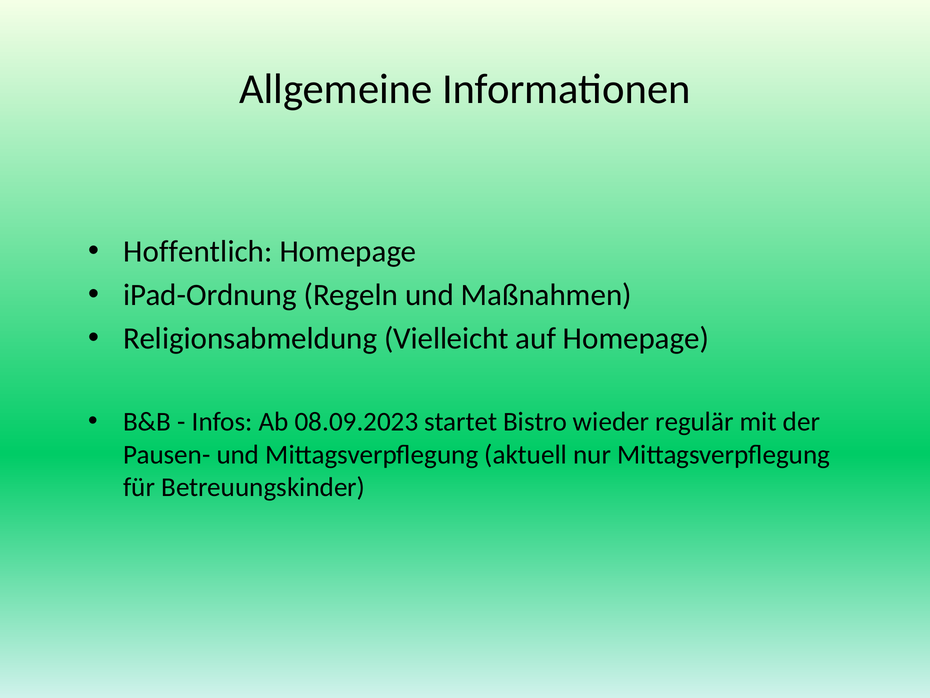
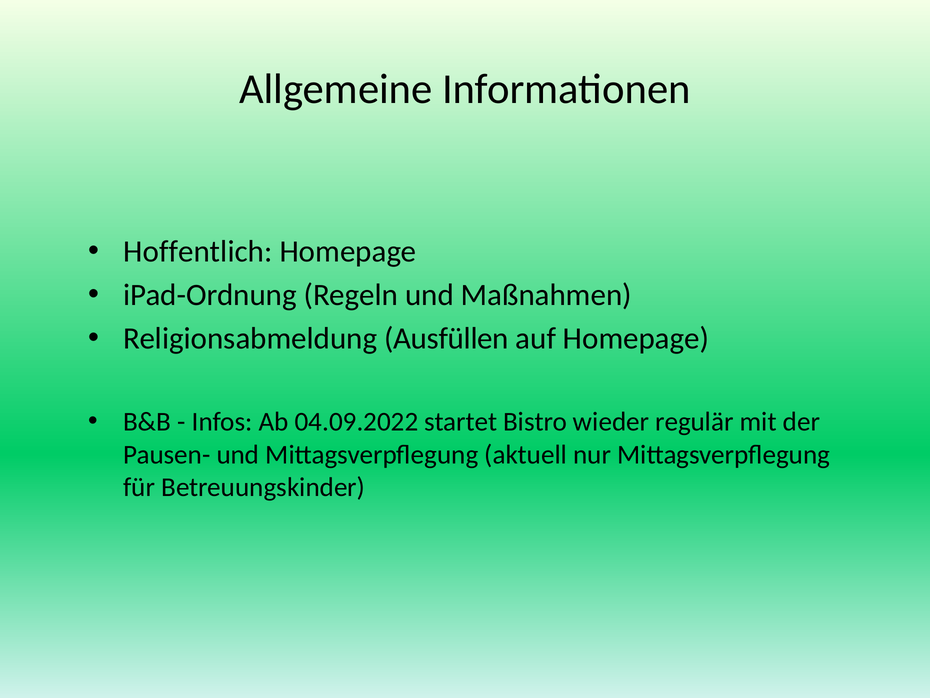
Vielleicht: Vielleicht -> Ausfüllen (446, 338)
08.09.2023: 08.09.2023 -> 04.09.2022 (357, 422)
